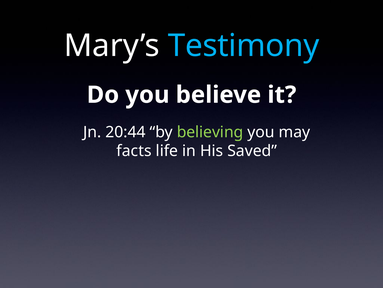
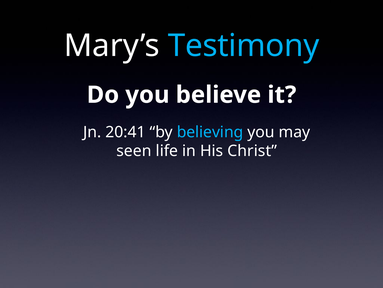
20:44: 20:44 -> 20:41 (126, 132)
believing colour: light green -> light blue (210, 132)
facts: facts -> seen (134, 151)
Saved: Saved -> Christ (252, 151)
